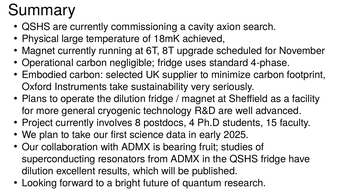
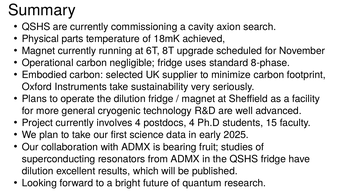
large: large -> parts (72, 39)
4-phase: 4-phase -> 8-phase (270, 63)
involves 8: 8 -> 4 (138, 123)
